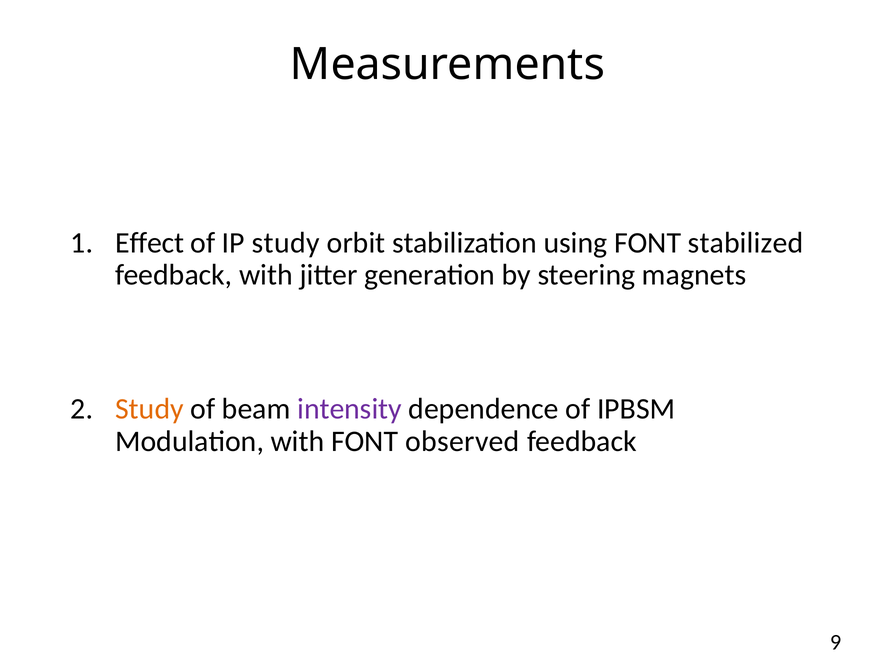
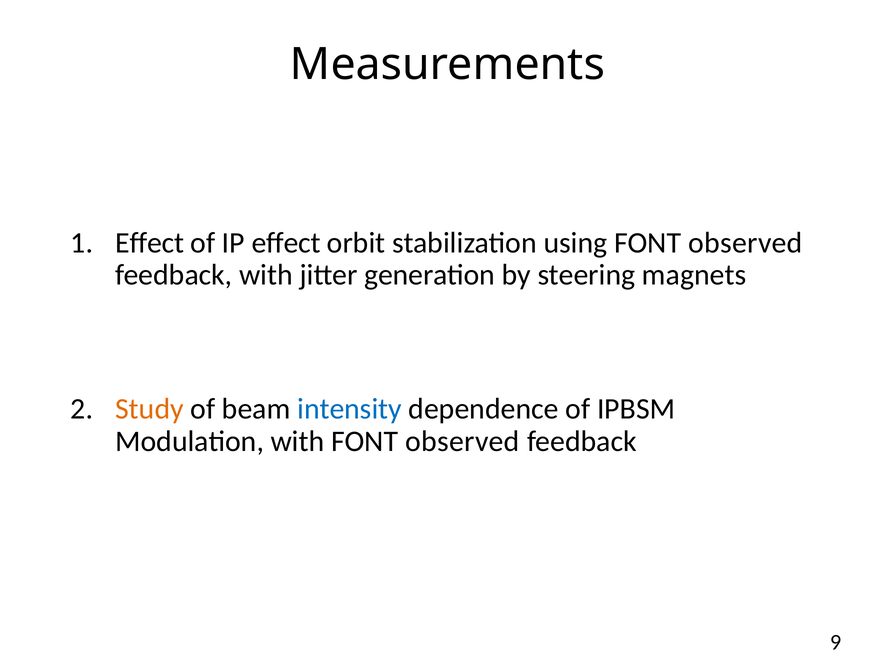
IP study: study -> effect (286, 243)
using FONT stabilized: stabilized -> observed (745, 243)
intensity colour: purple -> blue (349, 409)
